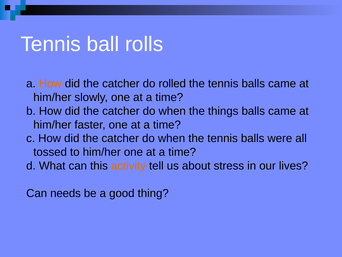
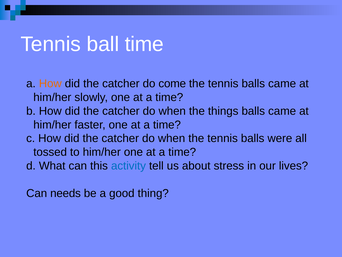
ball rolls: rolls -> time (144, 44)
rolled: rolled -> come (172, 83)
activity colour: orange -> blue (128, 166)
